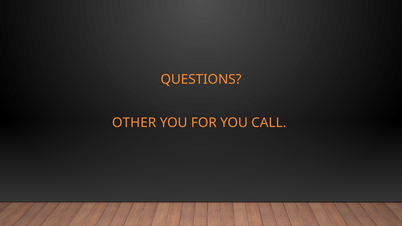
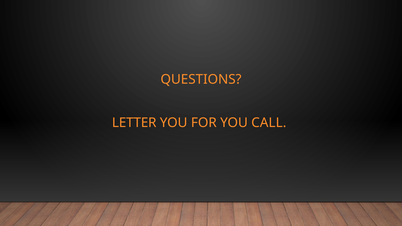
OTHER: OTHER -> LETTER (134, 123)
